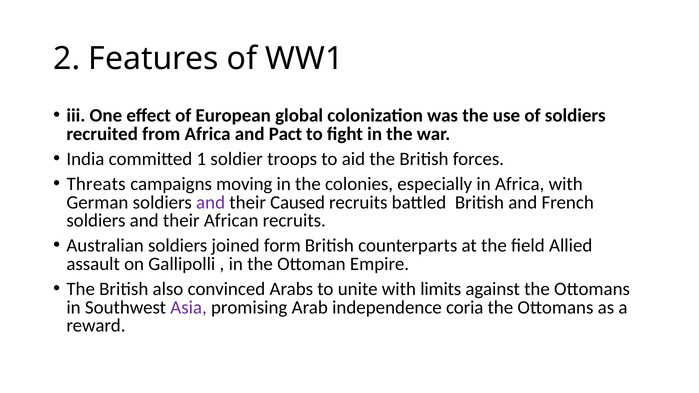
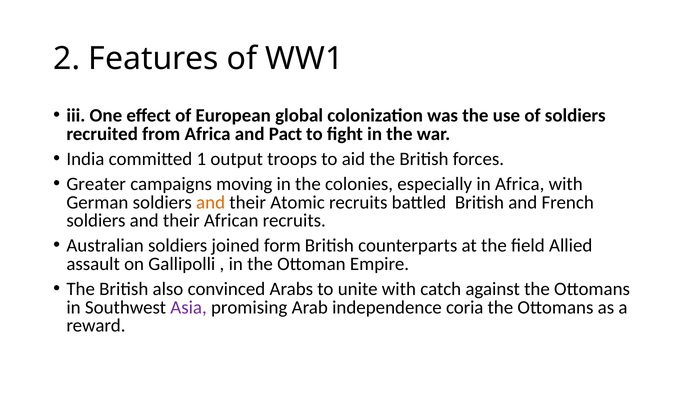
soldier: soldier -> output (237, 159)
Threats: Threats -> Greater (96, 184)
and colour: purple -> orange (211, 202)
Caused: Caused -> Atomic (298, 202)
limits: limits -> catch (441, 289)
